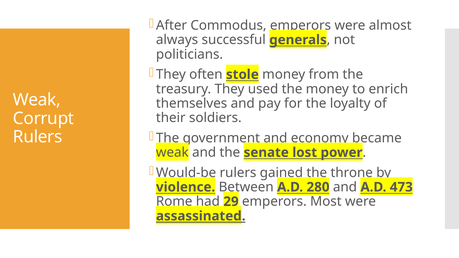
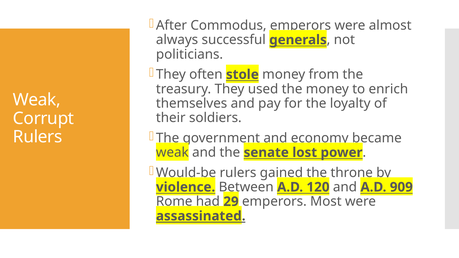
280: 280 -> 120 (318, 187)
473: 473 -> 909 (401, 187)
